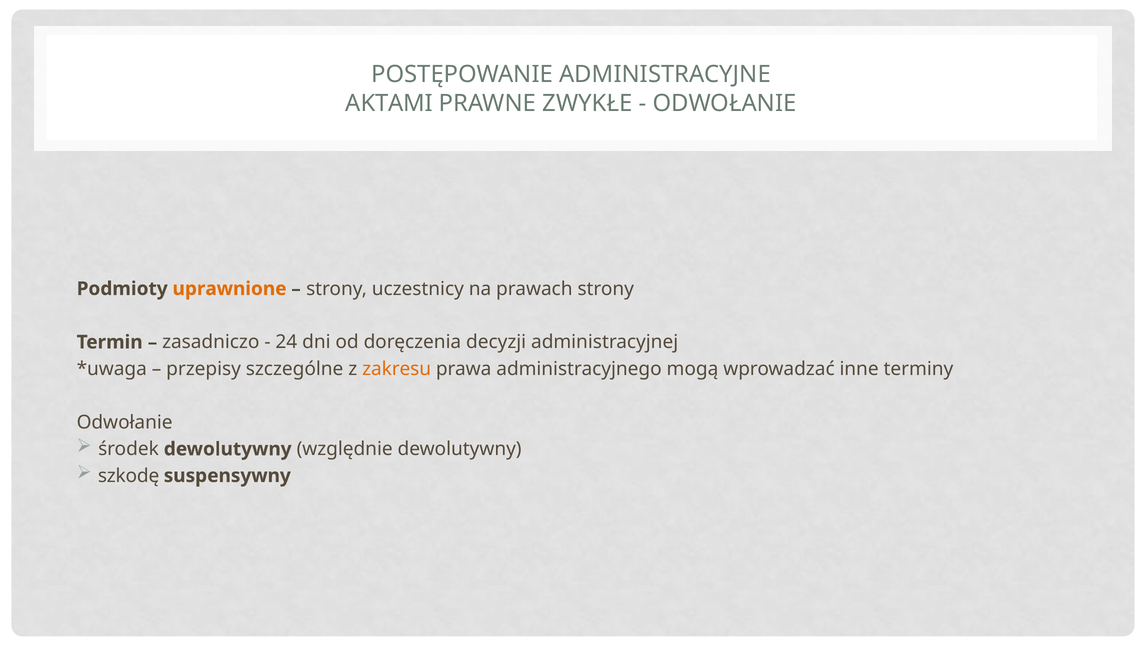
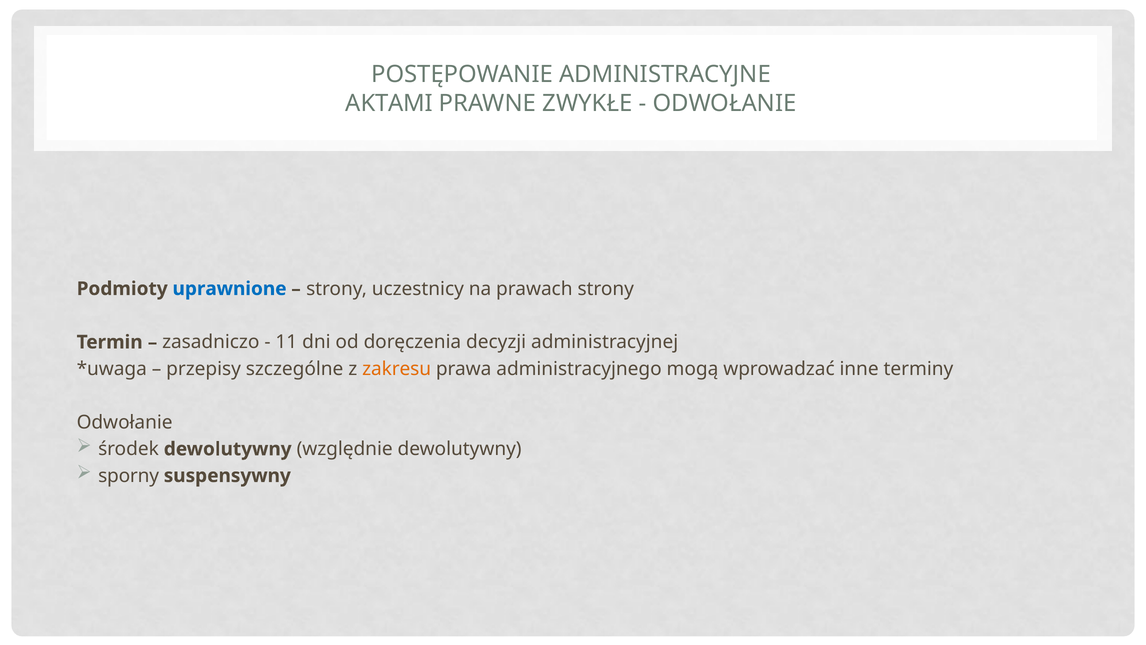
uprawnione colour: orange -> blue (230, 289)
24: 24 -> 11 (286, 342)
szkodę: szkodę -> sporny (129, 475)
